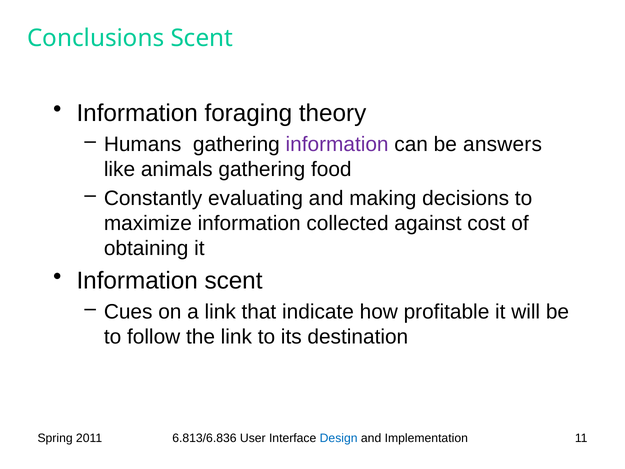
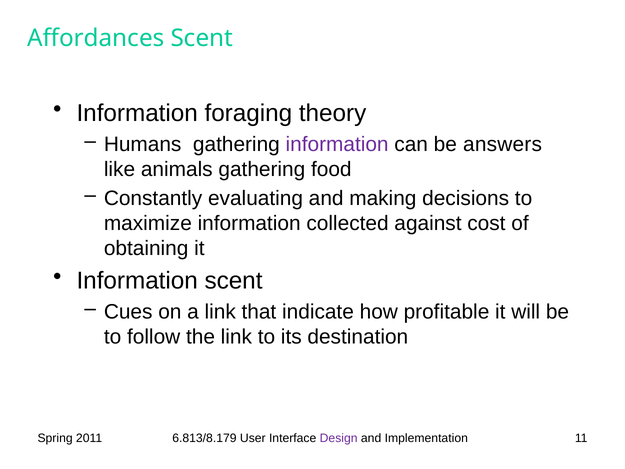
Conclusions: Conclusions -> Affordances (96, 38)
6.813/6.836: 6.813/6.836 -> 6.813/8.179 (204, 438)
Design colour: blue -> purple (339, 438)
